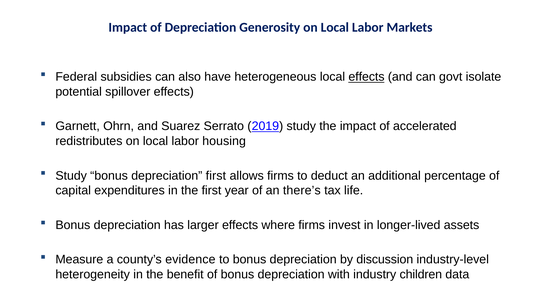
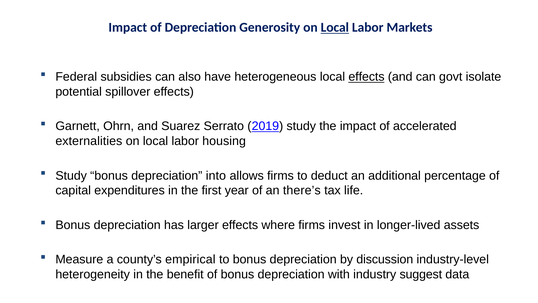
Local underline: none -> present (335, 27)
redistributes: redistributes -> externalities (89, 141)
depreciation first: first -> into (216, 175)
evidence: evidence -> empirical (190, 259)
children: children -> suggest (421, 274)
